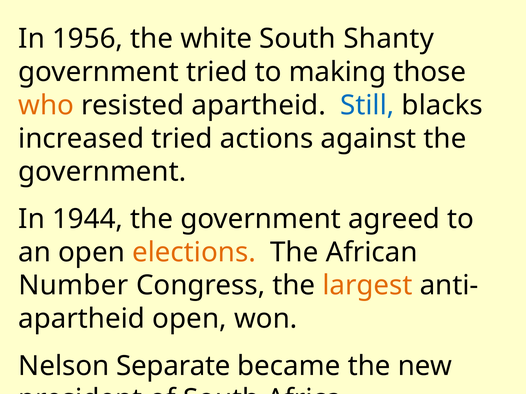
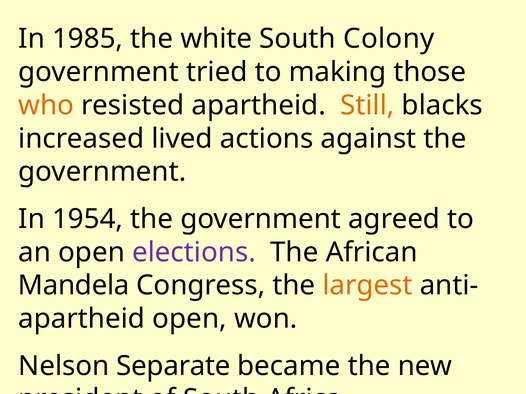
1956: 1956 -> 1985 (88, 39)
Shanty: Shanty -> Colony (389, 39)
Still colour: blue -> orange (367, 105)
increased tried: tried -> lived (182, 139)
1944: 1944 -> 1954 (88, 219)
elections colour: orange -> purple (194, 253)
Number: Number -> Mandela (74, 286)
